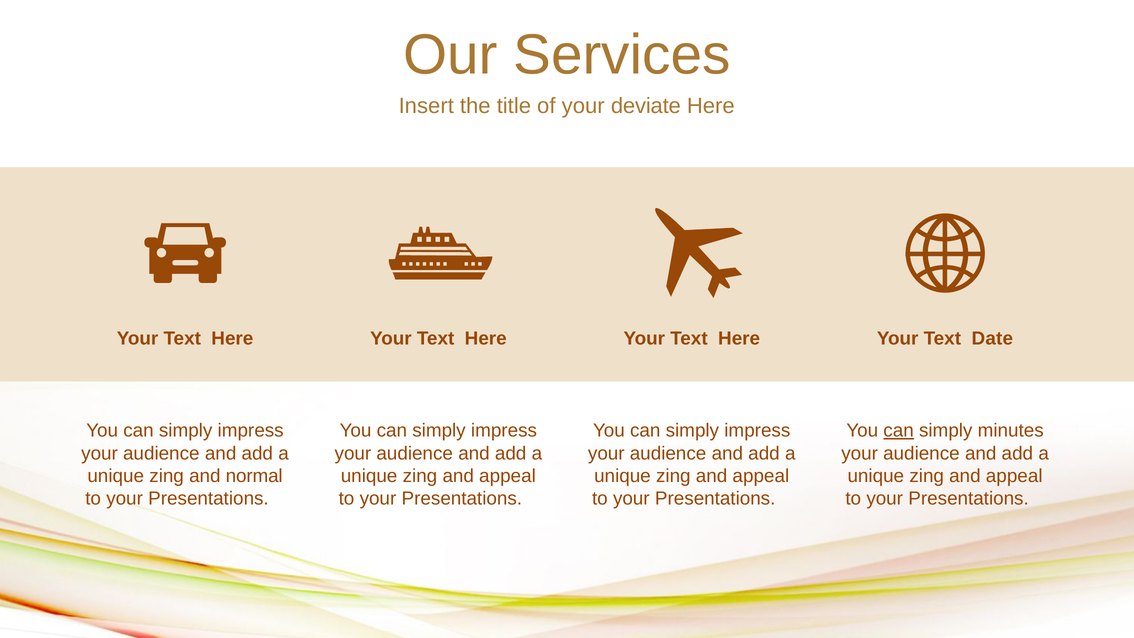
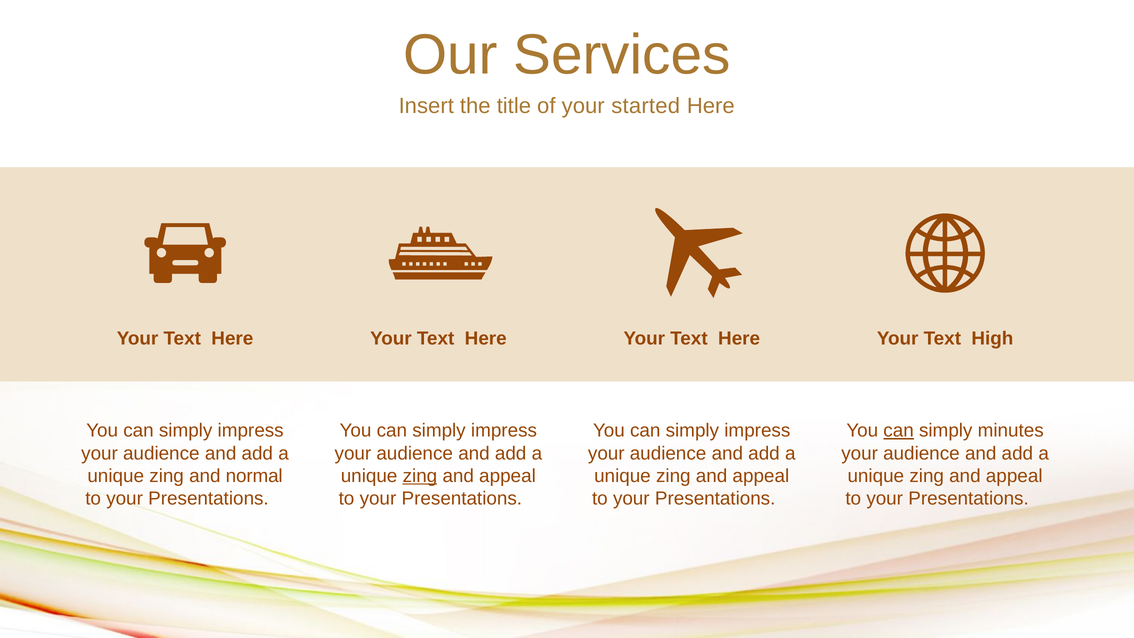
deviate: deviate -> started (646, 106)
Date: Date -> High (992, 338)
zing underline: none -> present (420, 476)
